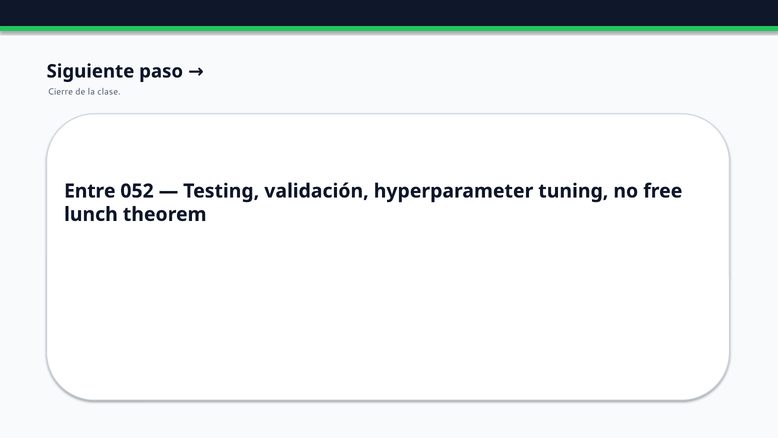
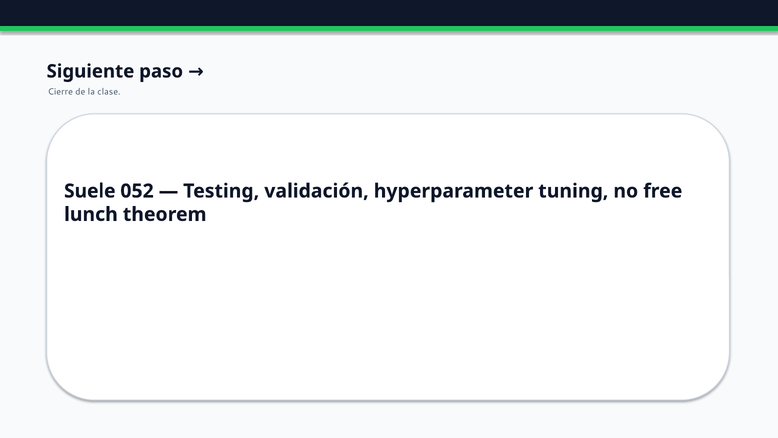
Entre: Entre -> Suele (90, 191)
